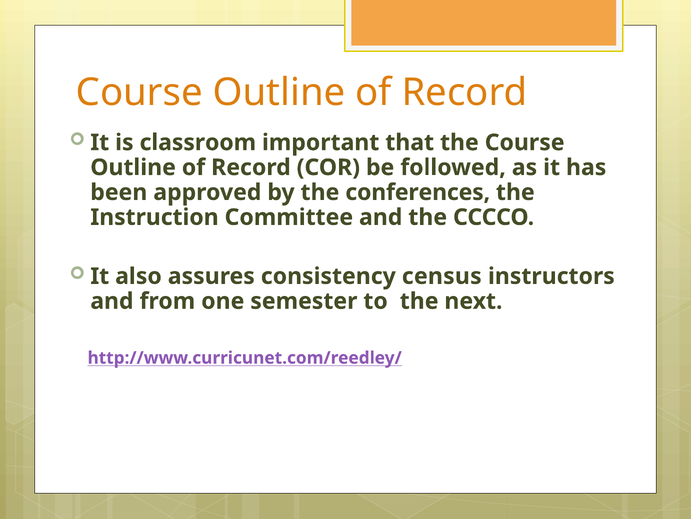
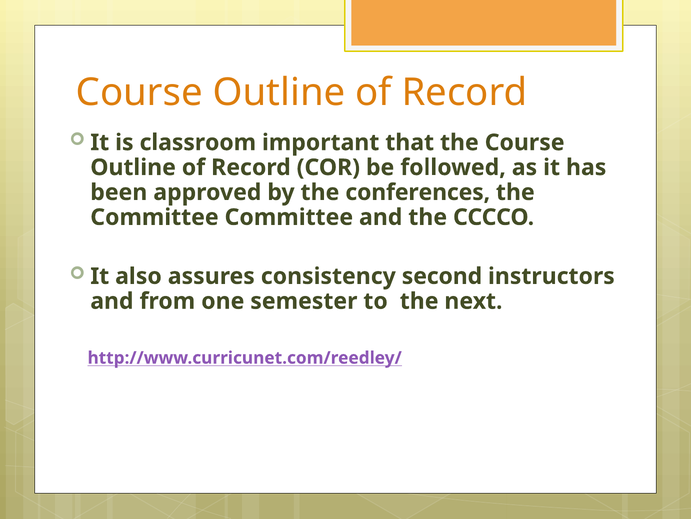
Instruction: Instruction -> Committee (154, 217)
census: census -> second (442, 276)
